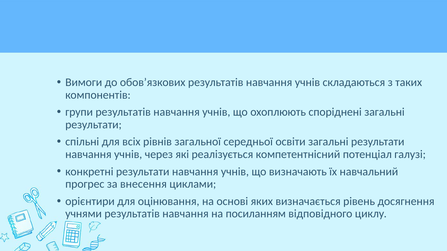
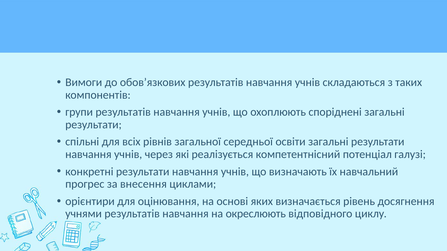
посиланням: посиланням -> окреслюють (256, 214)
